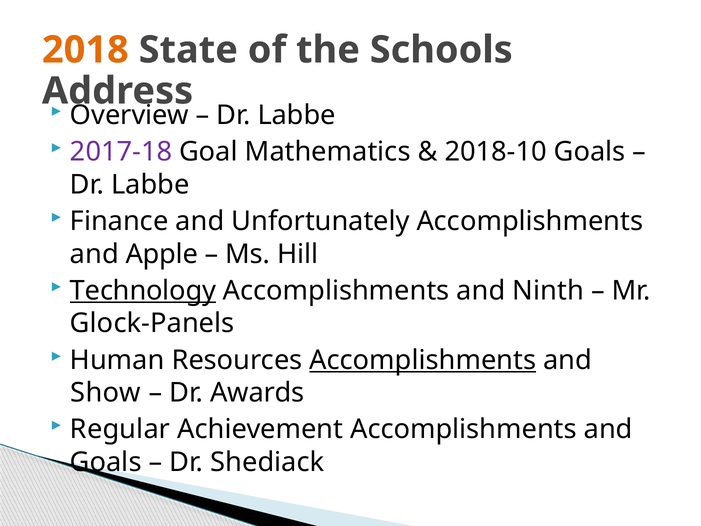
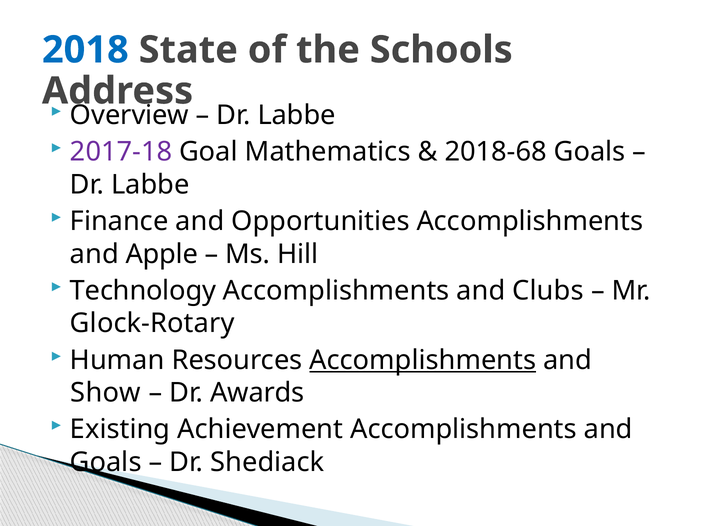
2018 colour: orange -> blue (85, 50)
2018-10: 2018-10 -> 2018-68 (496, 152)
Unfortunately: Unfortunately -> Opportunities (321, 221)
Technology underline: present -> none (143, 291)
Ninth: Ninth -> Clubs (548, 291)
Glock-Panels: Glock-Panels -> Glock-Rotary (152, 323)
Regular: Regular -> Existing (120, 429)
